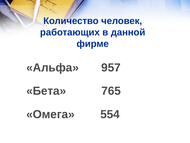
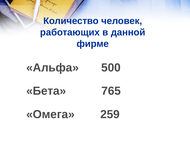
957: 957 -> 500 (111, 67)
554: 554 -> 259 (110, 114)
